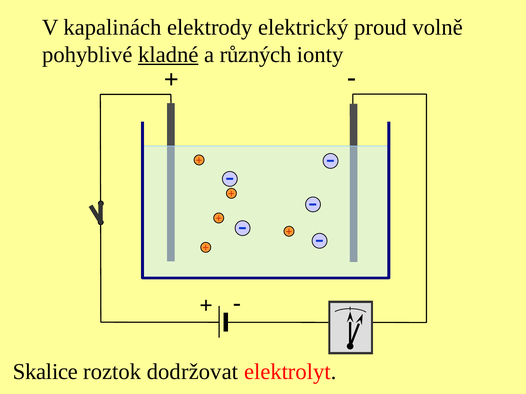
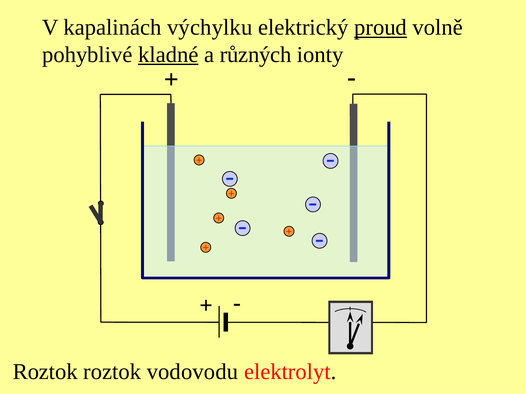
elektrody: elektrody -> výchylku (210, 28)
proud underline: none -> present (381, 28)
Skalice: Skalice -> Roztok (45, 372)
dodržovat: dodržovat -> vodovodu (192, 372)
